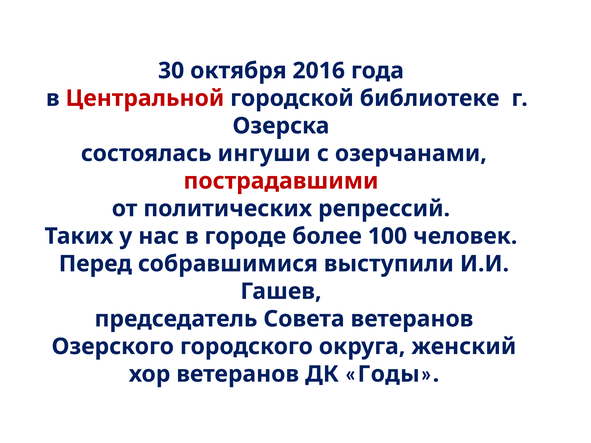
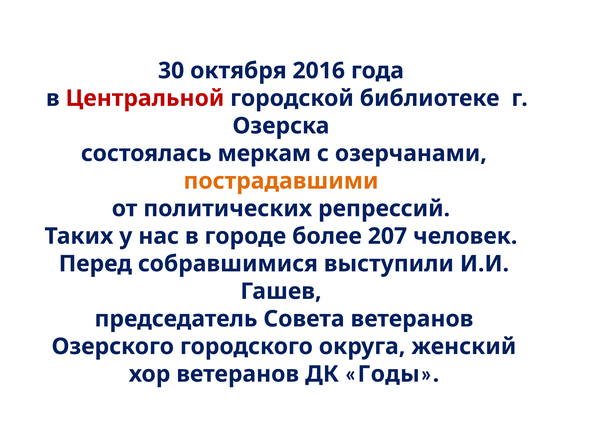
ингуши: ингуши -> меркам (264, 154)
пострадавшими colour: red -> orange (281, 181)
100: 100 -> 207 (387, 236)
